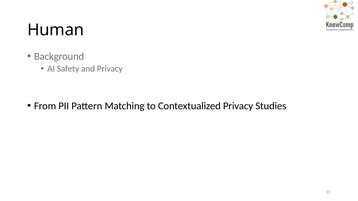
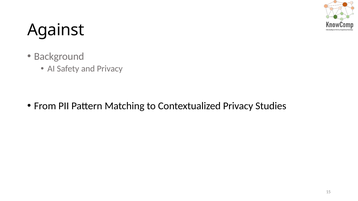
Human: Human -> Against (56, 30)
